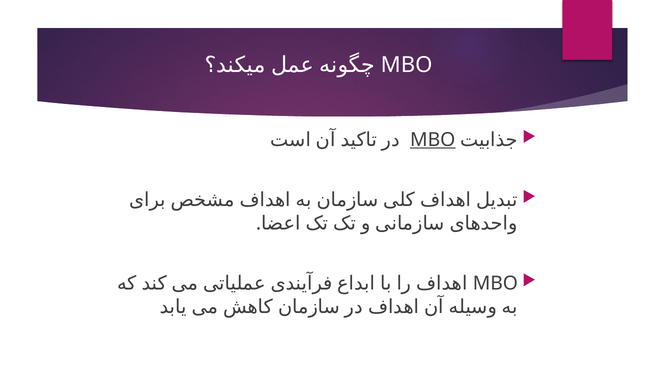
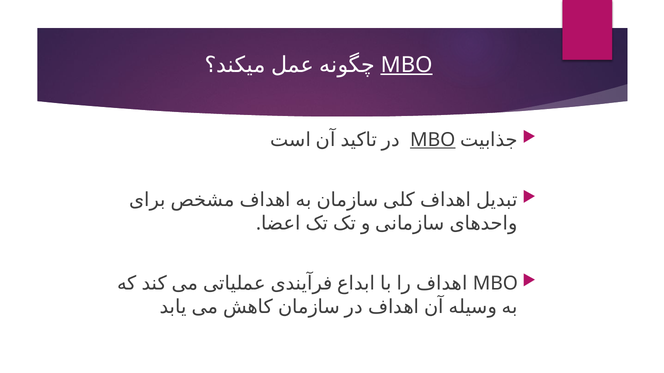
MBO underline: none -> present (407, 65)
